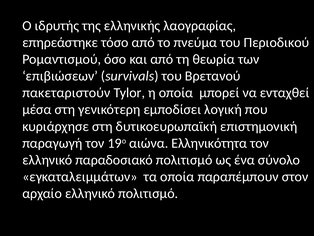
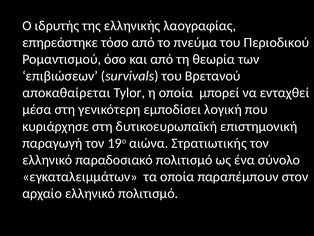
πακεταριστούν: πακεταριστούν -> αποκαθαίρεται (66, 93)
Ελληνικότητα: Ελληνικότητα -> Στρατιωτικής (209, 143)
